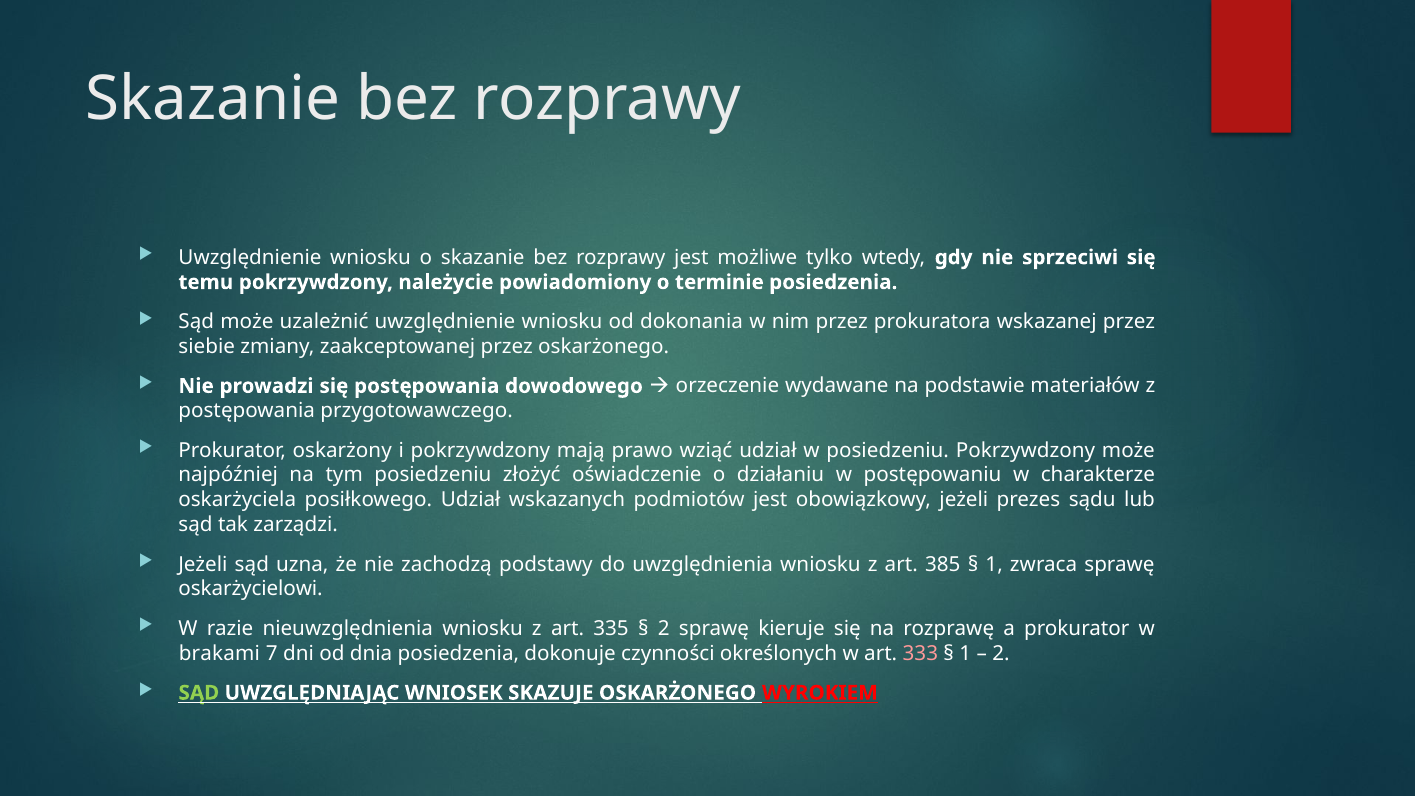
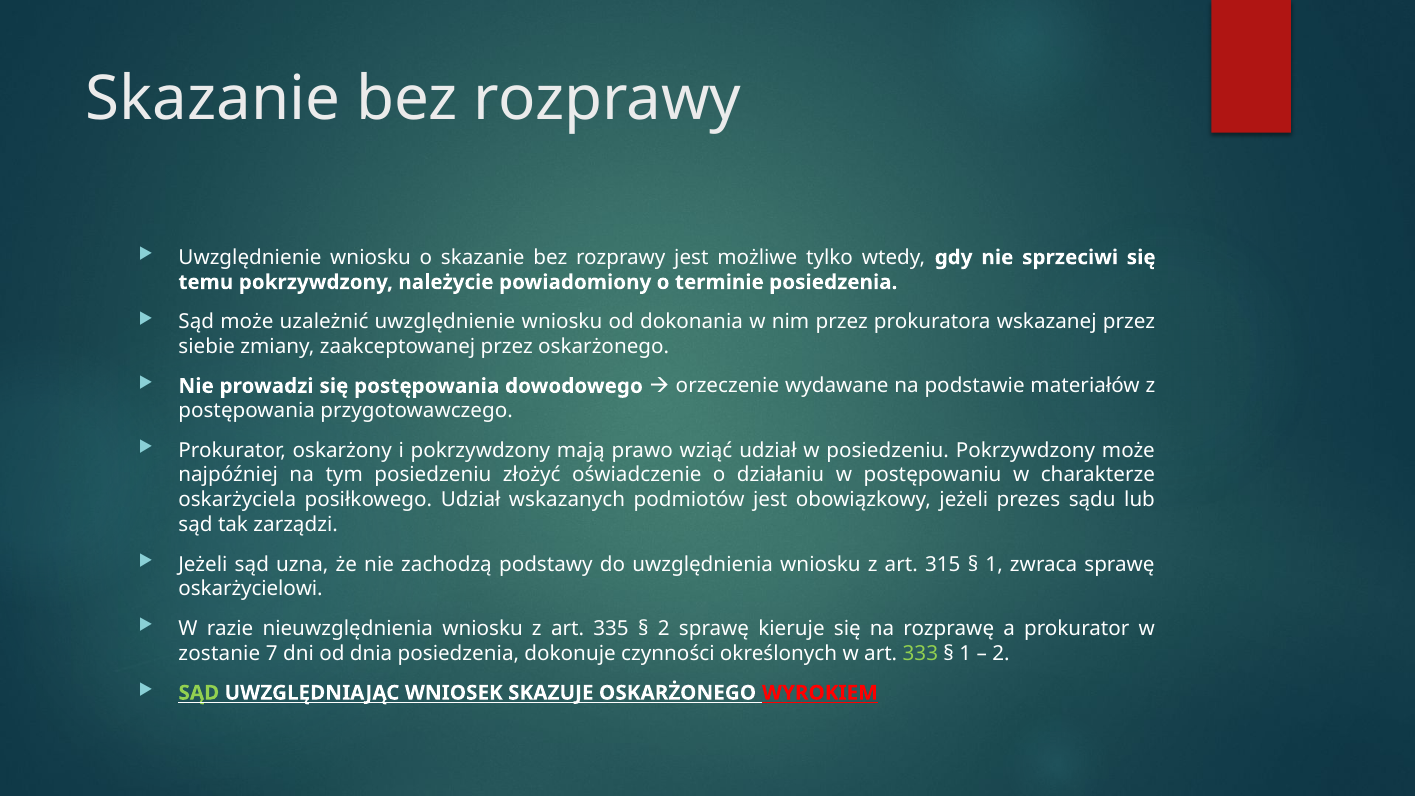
385: 385 -> 315 (943, 564)
brakami: brakami -> zostanie (219, 653)
333 colour: pink -> light green (920, 653)
